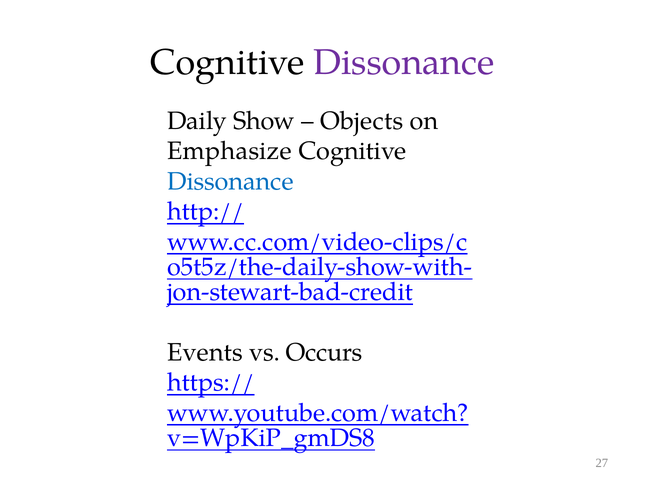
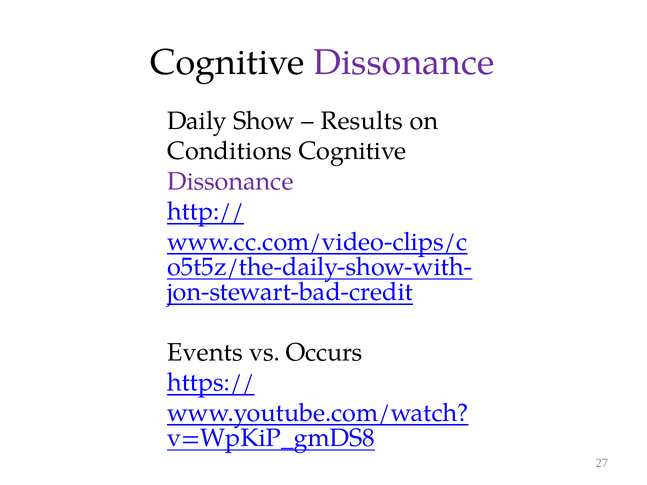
Objects: Objects -> Results (362, 121)
Emphasize: Emphasize -> Conditions (230, 151)
Dissonance colour: blue -> purple (230, 181)
